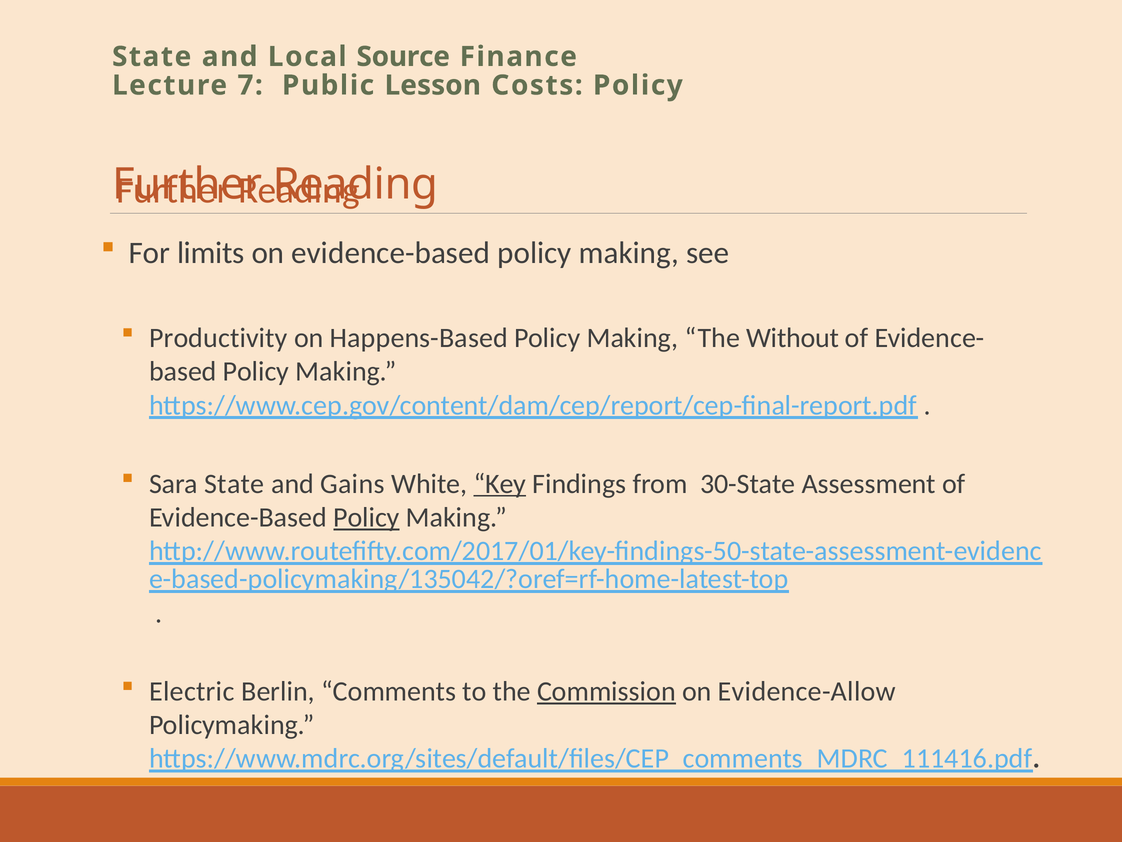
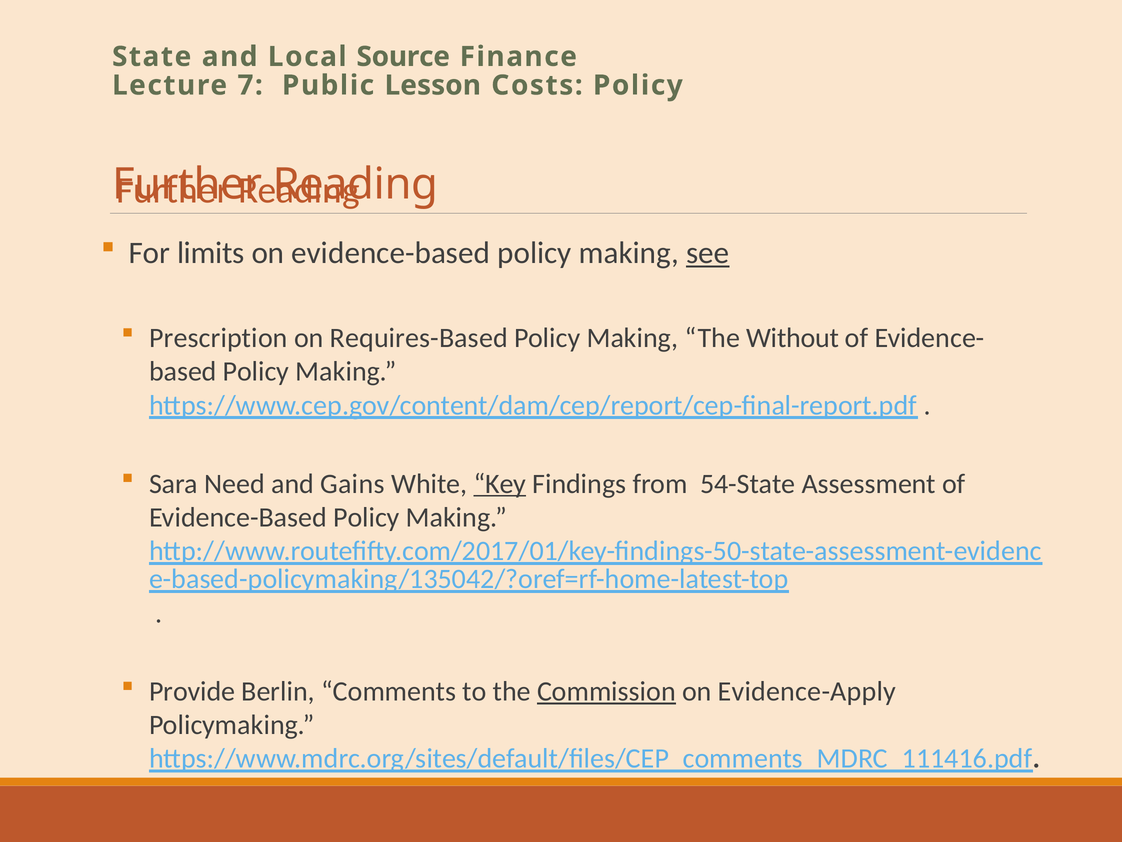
see underline: none -> present (708, 253)
Productivity: Productivity -> Prescription (218, 338)
Happens-Based: Happens-Based -> Requires-Based (419, 338)
Sara State: State -> Need (234, 483)
30-State: 30-State -> 54-State (748, 483)
Policy underline: present -> none (366, 517)
Electric: Electric -> Provide (192, 691)
Evidence-Allow: Evidence-Allow -> Evidence-Apply (807, 691)
